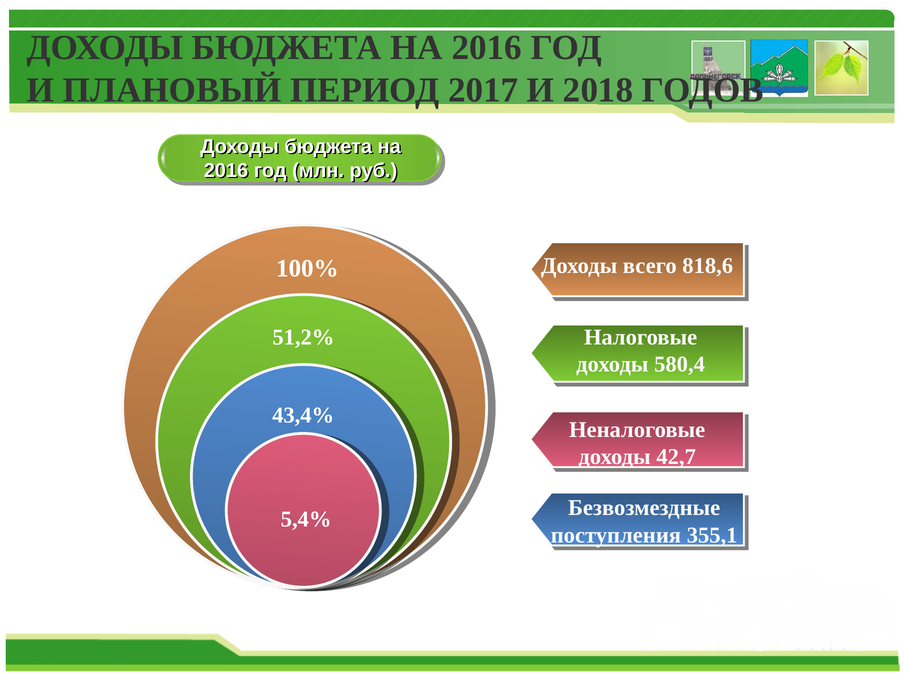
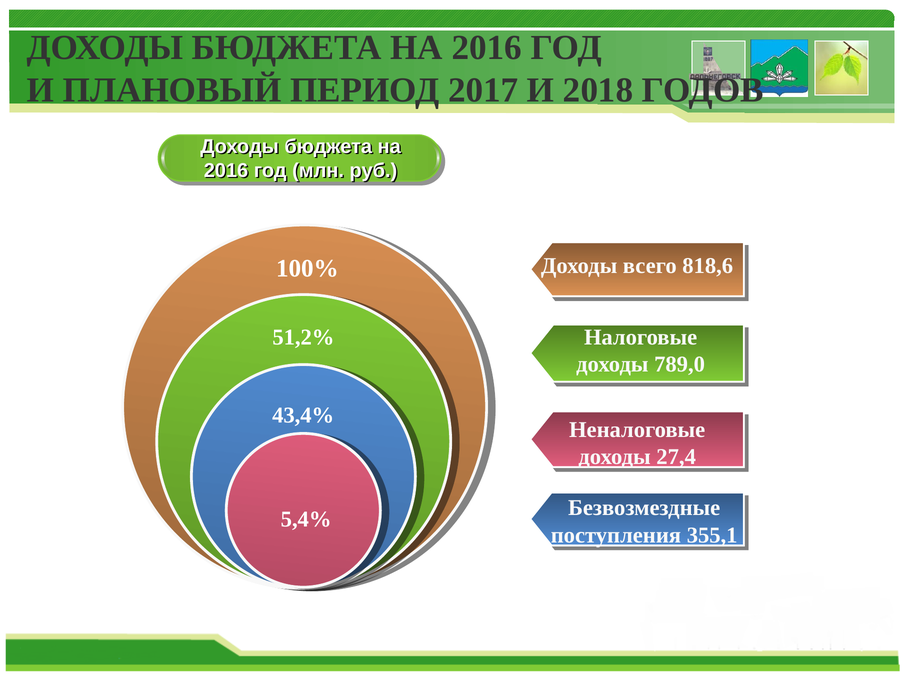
580,4: 580,4 -> 789,0 (680, 364)
42,7: 42,7 -> 27,4 (676, 457)
